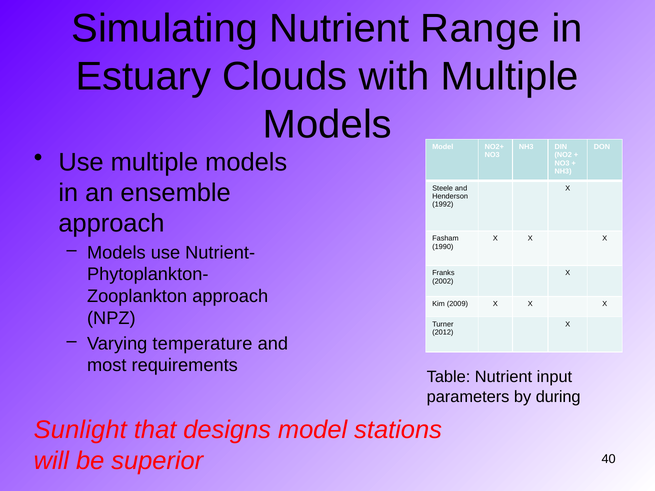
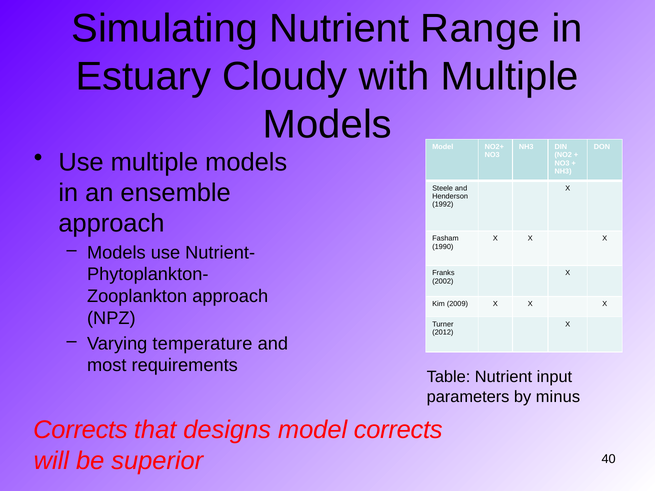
Clouds: Clouds -> Cloudy (285, 76)
during: during -> minus (558, 397)
Sunlight: Sunlight -> Corrects (80, 430)
model stations: stations -> corrects (398, 430)
